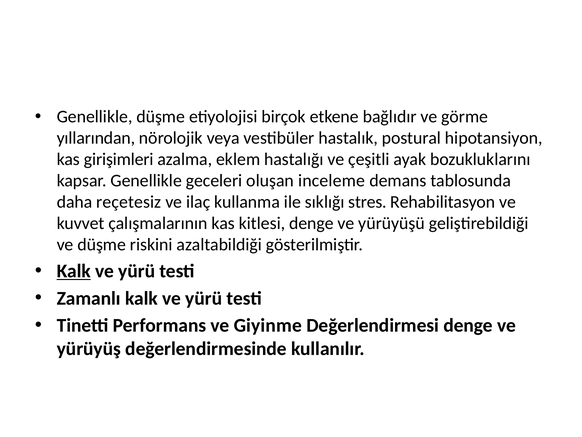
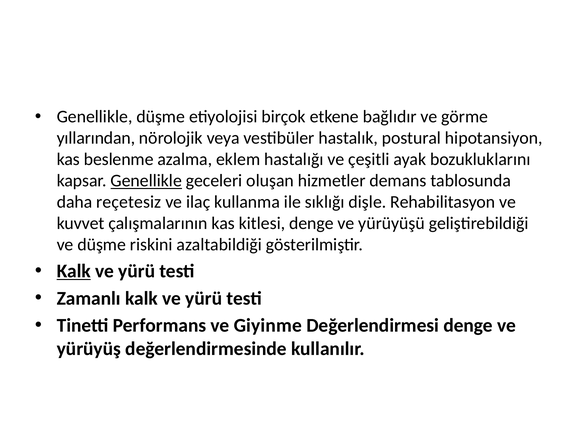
girişimleri: girişimleri -> beslenme (119, 159)
Genellikle underline: none -> present (146, 181)
inceleme: inceleme -> hizmetler (332, 181)
stres: stres -> dişle (367, 202)
